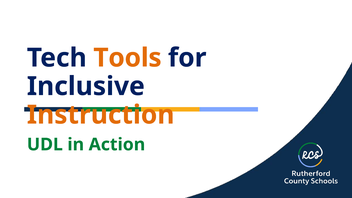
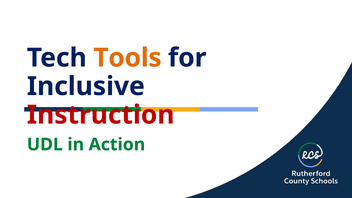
Instruction colour: orange -> red (101, 115)
